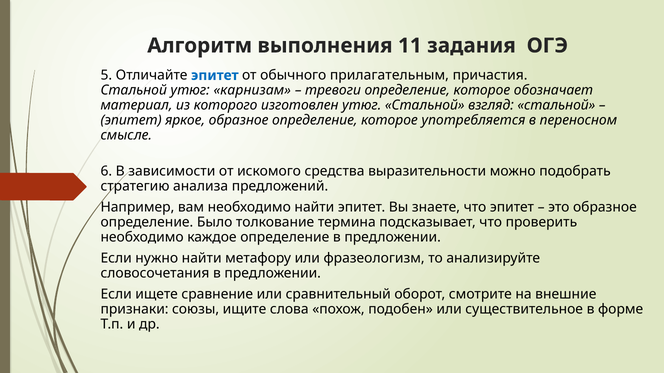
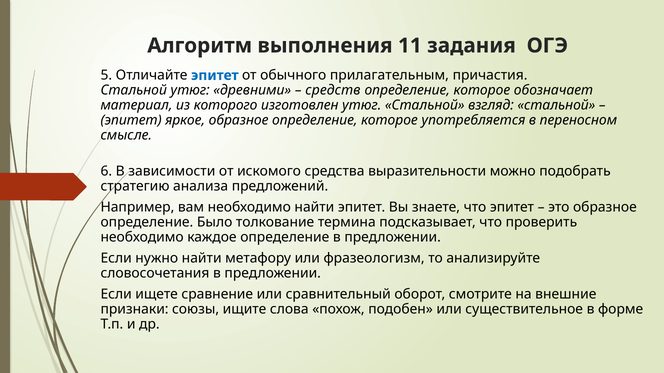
карнизам: карнизам -> древними (252, 90)
тревоги: тревоги -> средств (333, 90)
